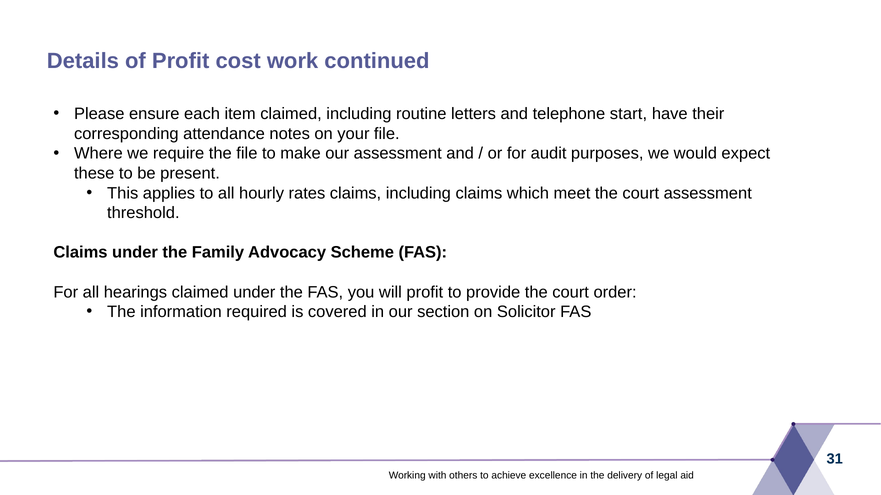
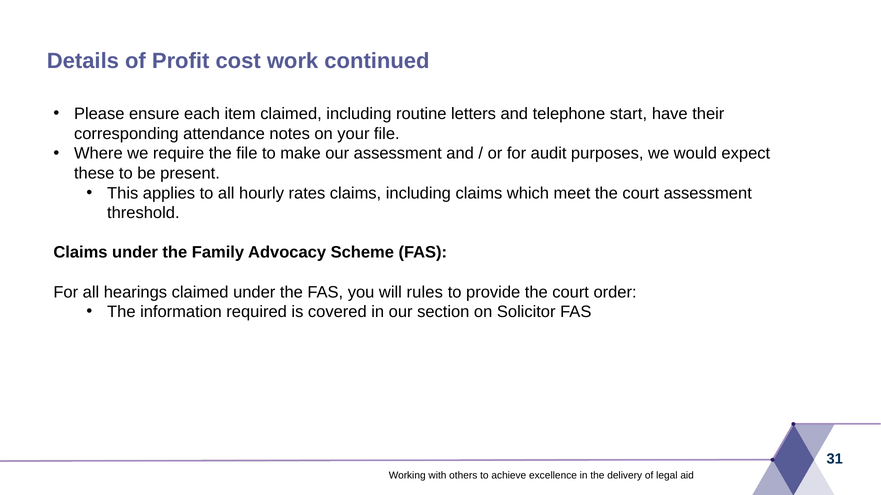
will profit: profit -> rules (425, 292)
